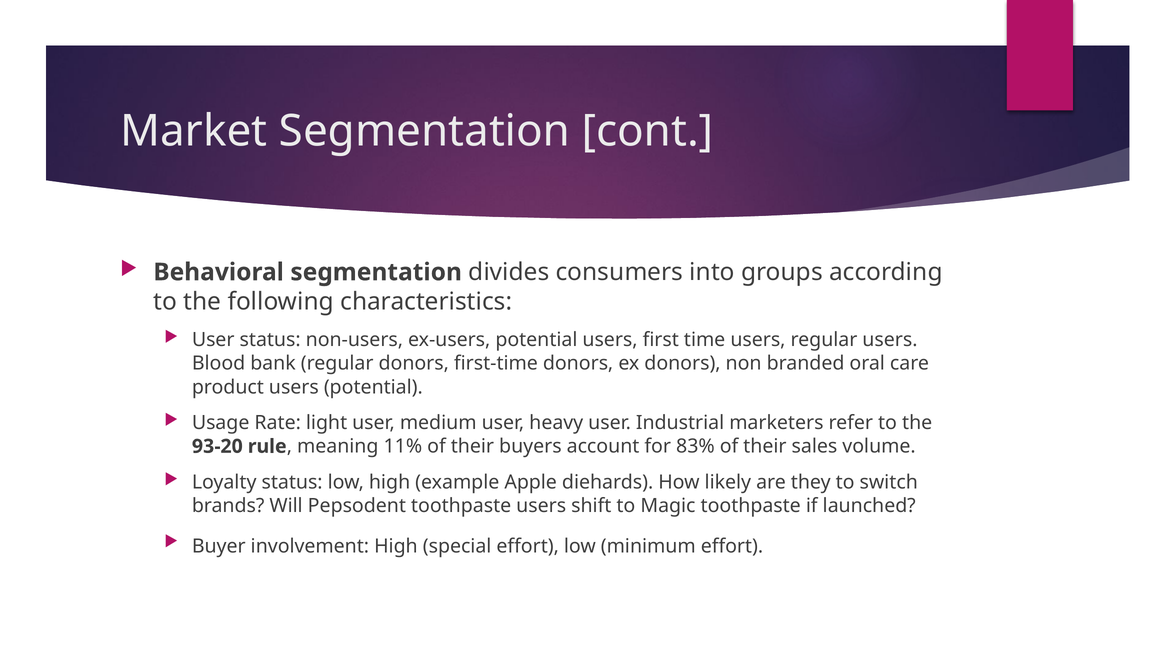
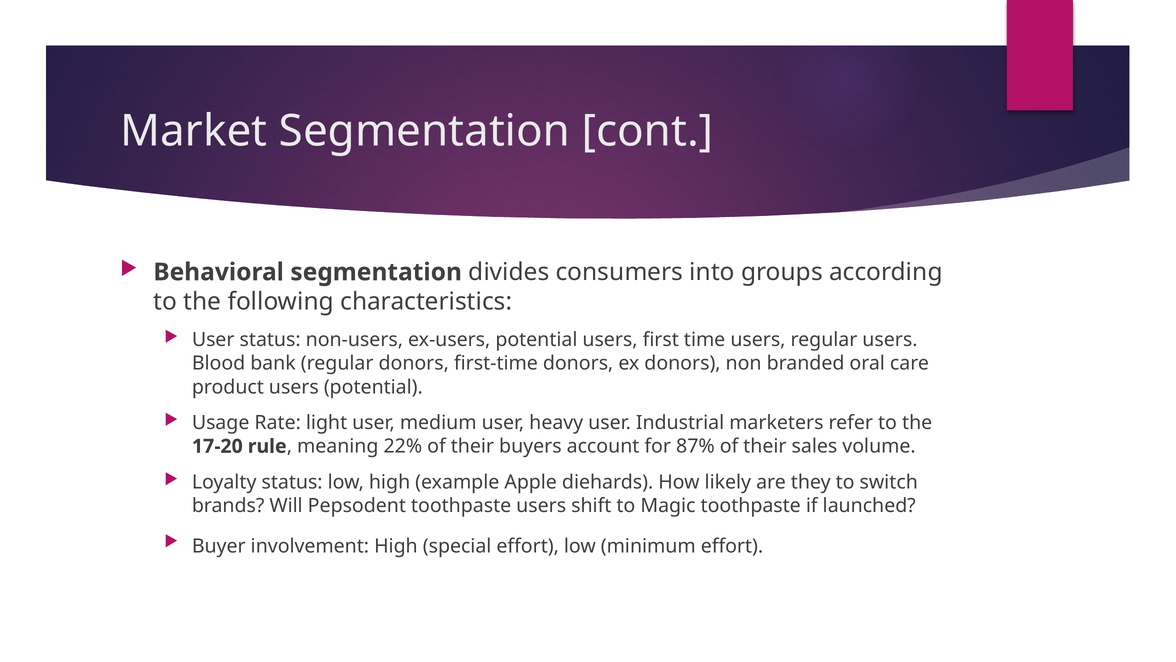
93-20: 93-20 -> 17-20 (217, 446)
11%: 11% -> 22% (403, 446)
83%: 83% -> 87% (695, 446)
